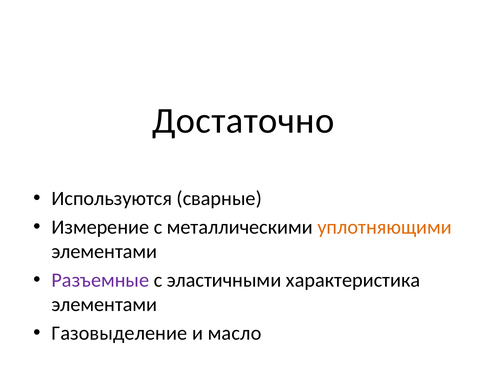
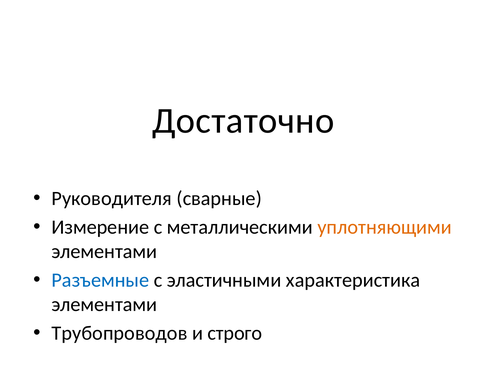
Используются: Используются -> Руководителя (112, 199)
Разъемные colour: purple -> blue (100, 280)
Газовыделение: Газовыделение -> Трубопроводов (119, 333)
масло: масло -> строго (235, 333)
